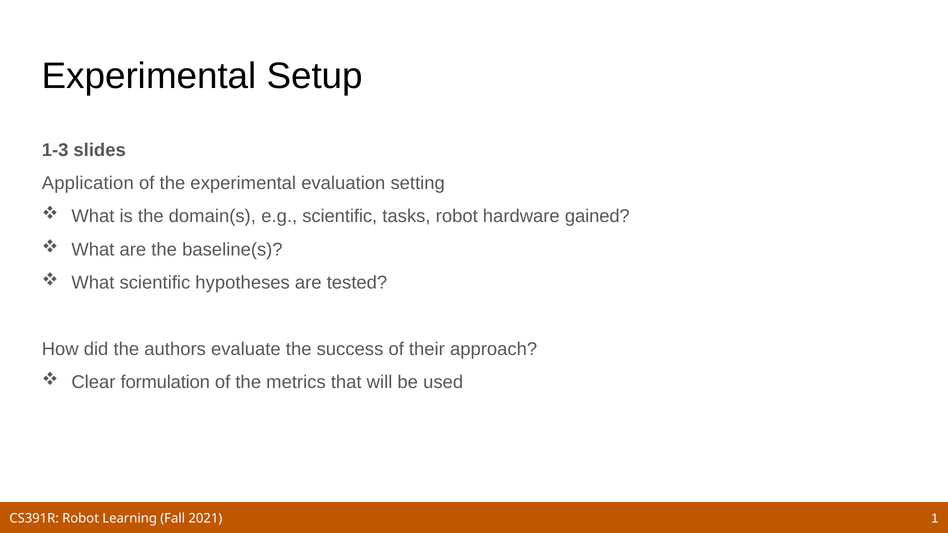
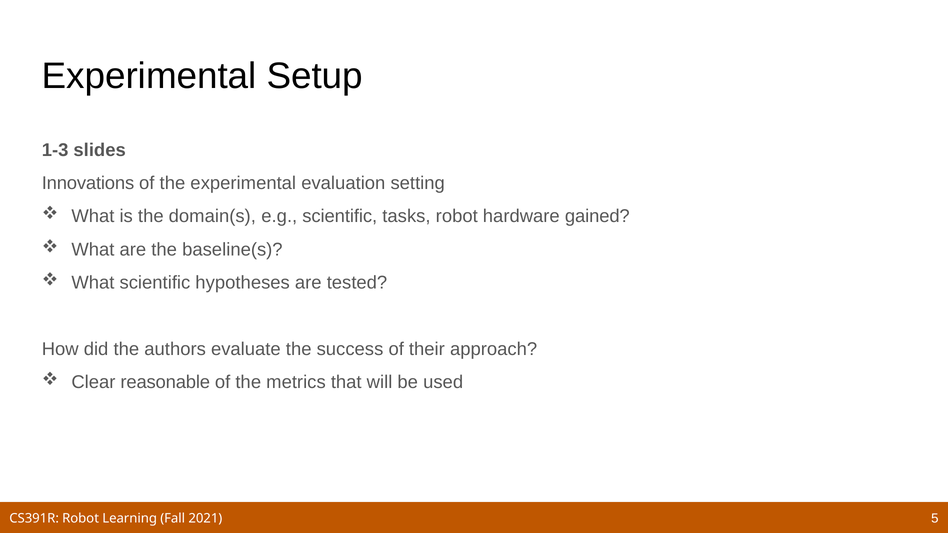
Application: Application -> Innovations (88, 183)
formulation: formulation -> reasonable (165, 382)
1: 1 -> 5 (935, 519)
